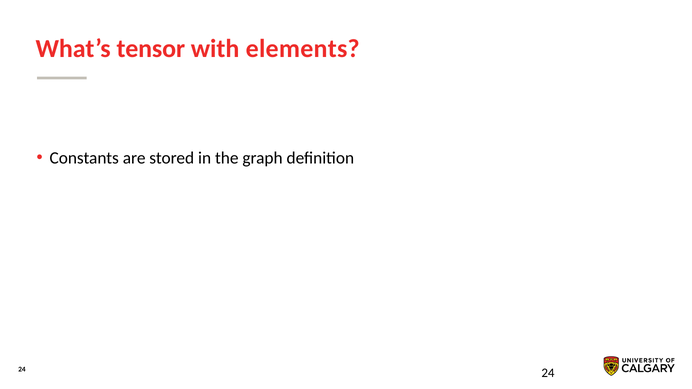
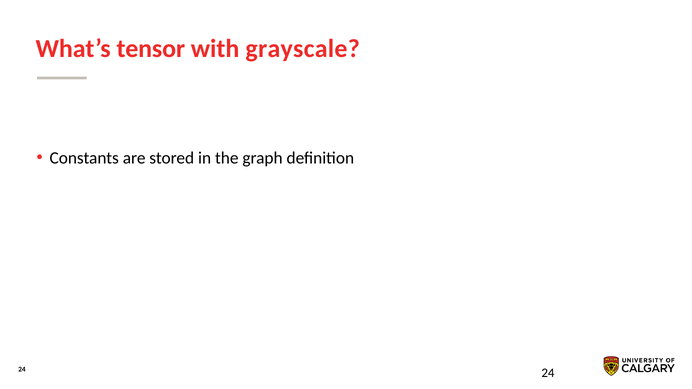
elements: elements -> grayscale (303, 49)
